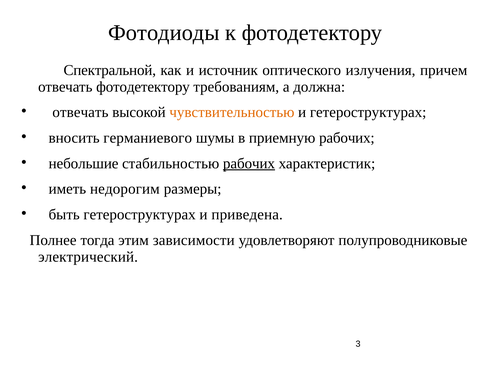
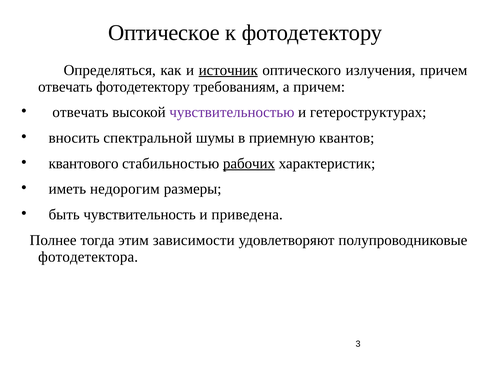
Фотодиоды: Фотодиоды -> Оптическое (164, 33)
Спектральной: Спектральной -> Определяться (110, 70)
источник underline: none -> present (228, 70)
а должна: должна -> причем (319, 87)
чувствительностью colour: orange -> purple (232, 112)
германиевого: германиевого -> спектральной (148, 138)
приемную рабочих: рабочих -> квантов (347, 138)
небольшие: небольшие -> квантового (84, 163)
быть гетероструктурах: гетероструктурах -> чувствительность (140, 215)
электрический: электрический -> фотодетектора (88, 257)
